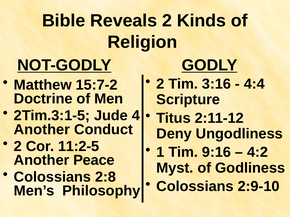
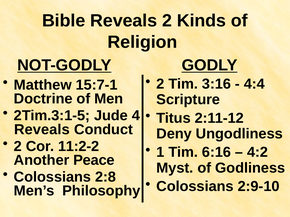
15:7-2: 15:7-2 -> 15:7-1 (97, 85)
Another: Another -> Reveals (42, 130)
11:2-5: 11:2-5 -> 11:2-2 (79, 147)
9:16: 9:16 -> 6:16 (216, 153)
